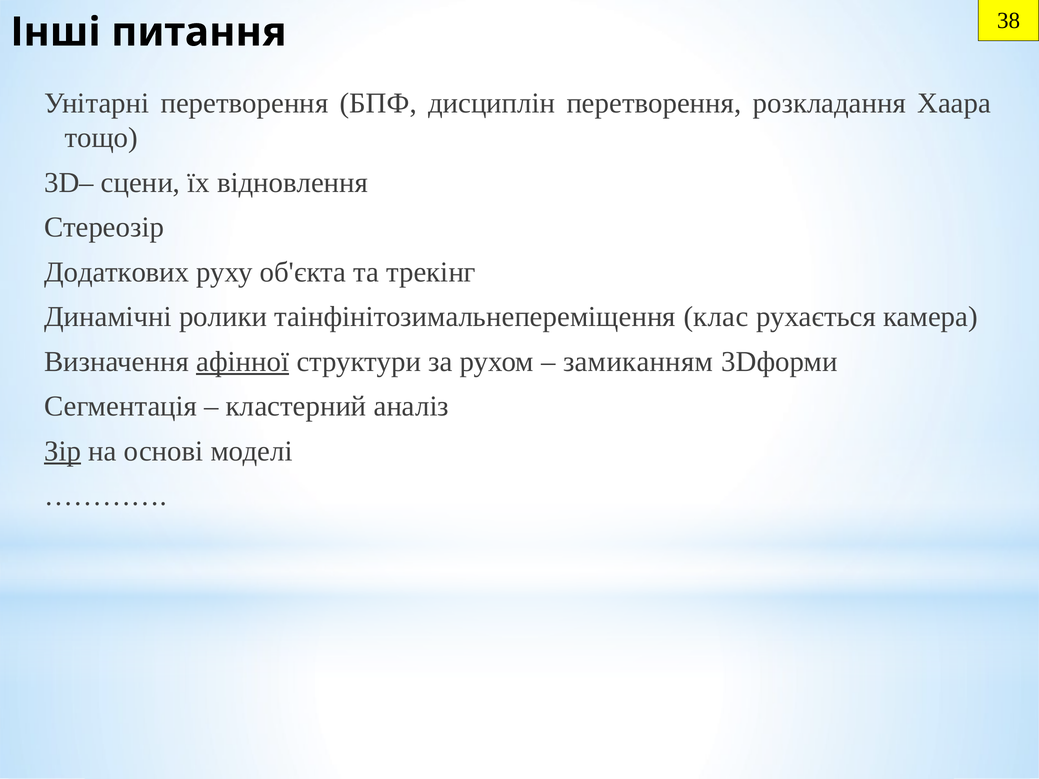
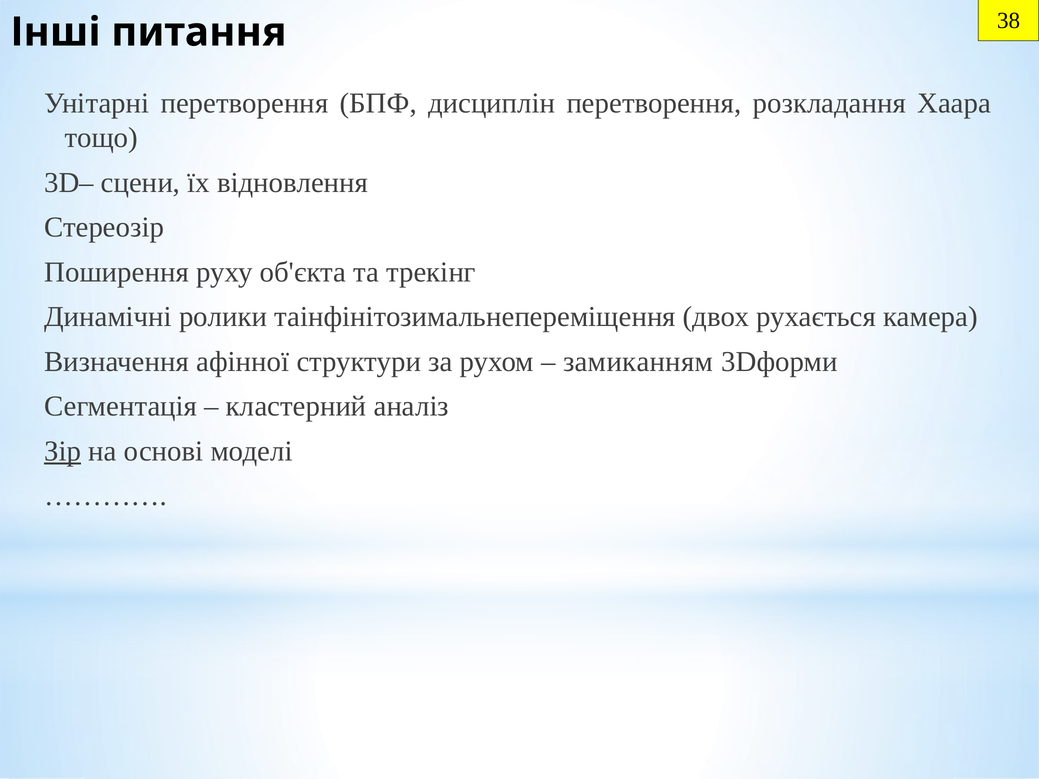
Додаткових: Додаткових -> Поширення (117, 272)
клас: клас -> двох (716, 317)
афінної underline: present -> none (243, 362)
